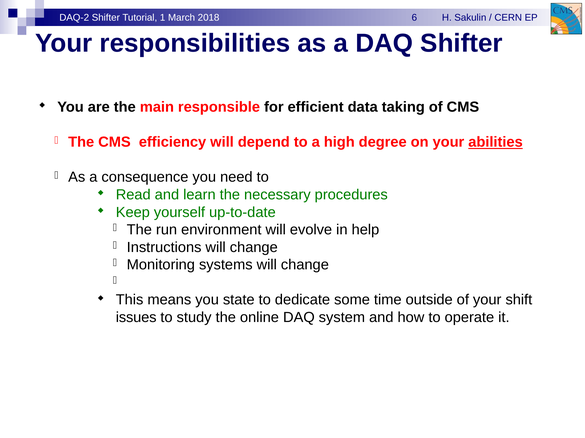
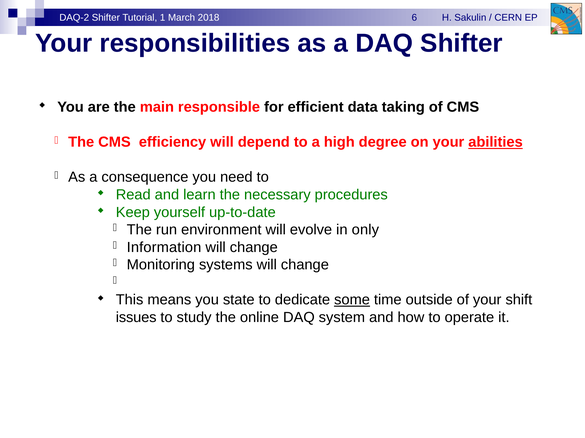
help: help -> only (365, 230)
Instructions: Instructions -> Information (164, 248)
some underline: none -> present (352, 300)
